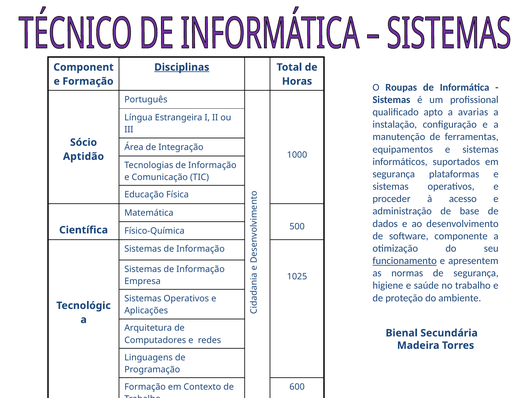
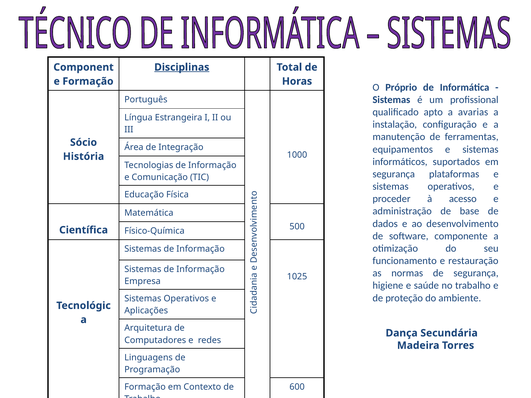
Roupas: Roupas -> Próprio (401, 87)
Aptidão: Aptidão -> História (84, 157)
funcionamento underline: present -> none (405, 261)
apresentem: apresentem -> restauração (473, 261)
Bienal: Bienal -> Dança (402, 333)
